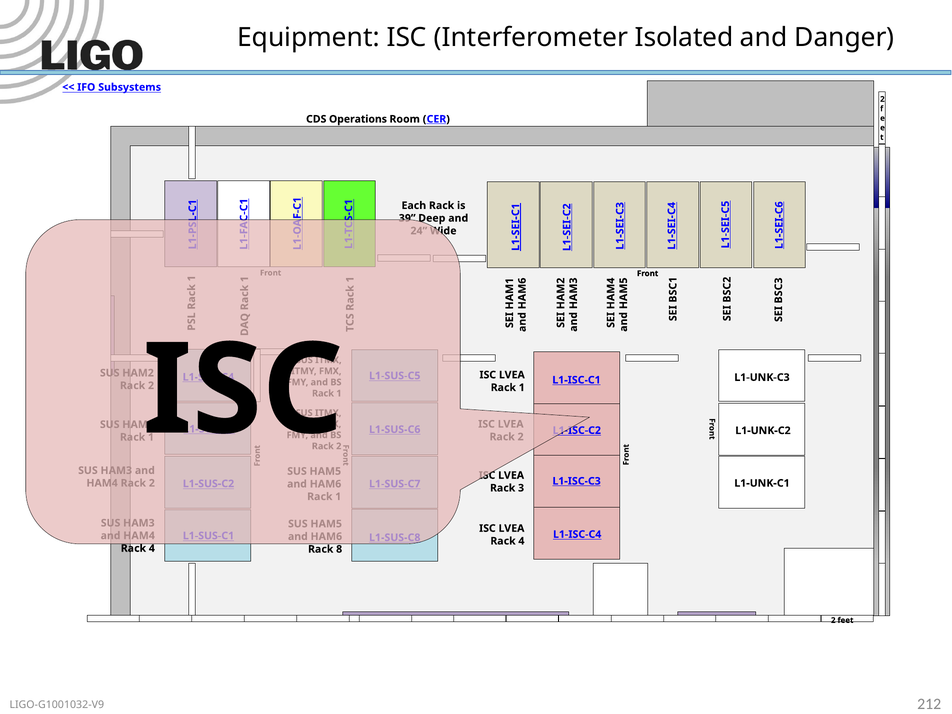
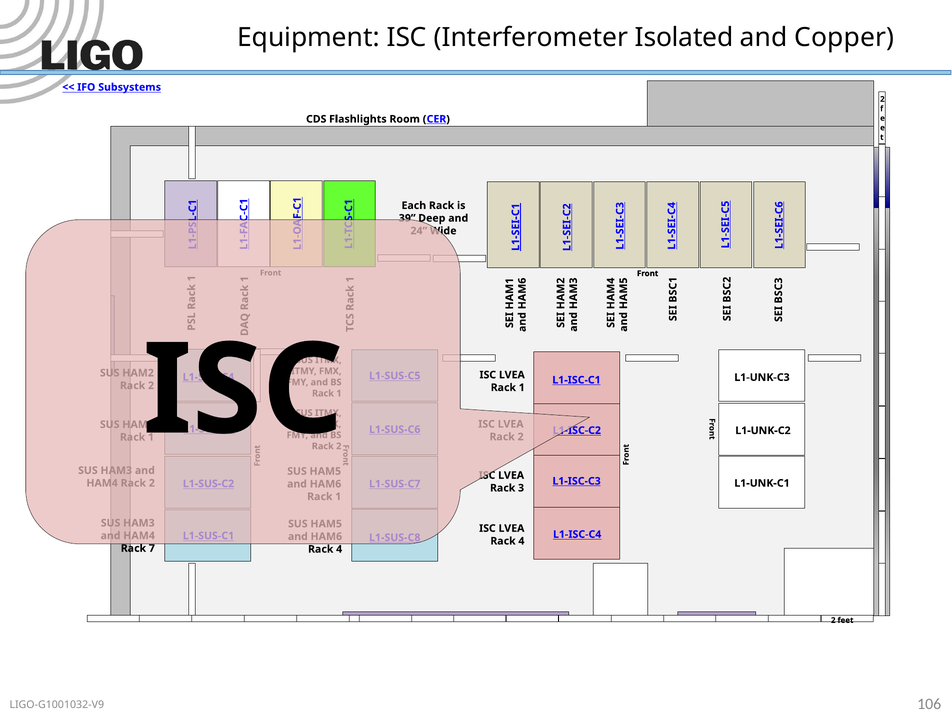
Danger: Danger -> Copper (844, 37)
Operations: Operations -> Flashlights (358, 119)
4: 4 -> 7 (152, 548)
8: 8 -> 4 (339, 549)
212: 212 -> 106 (929, 704)
